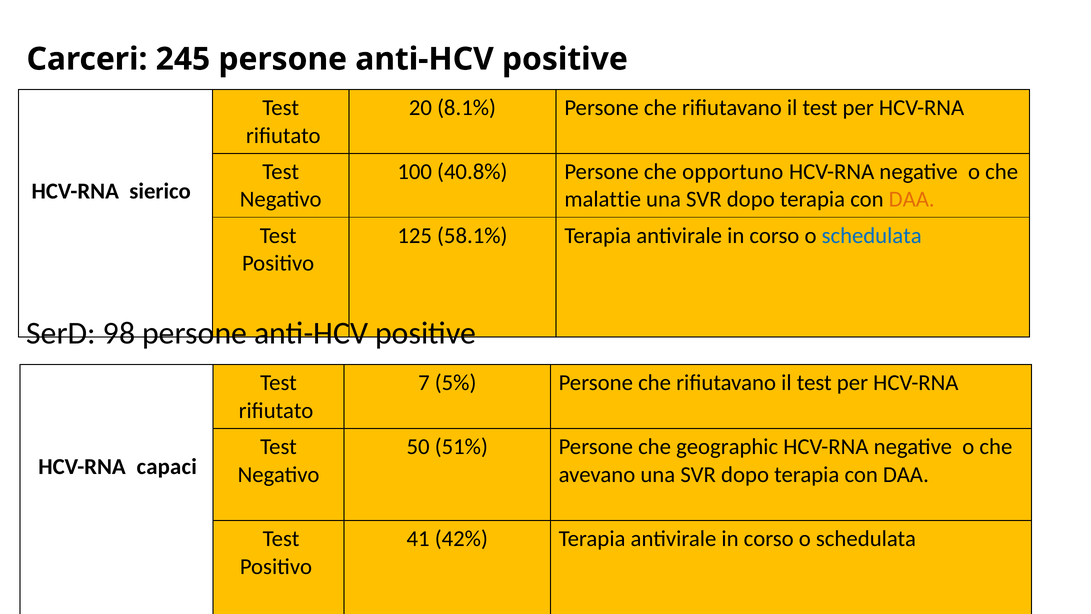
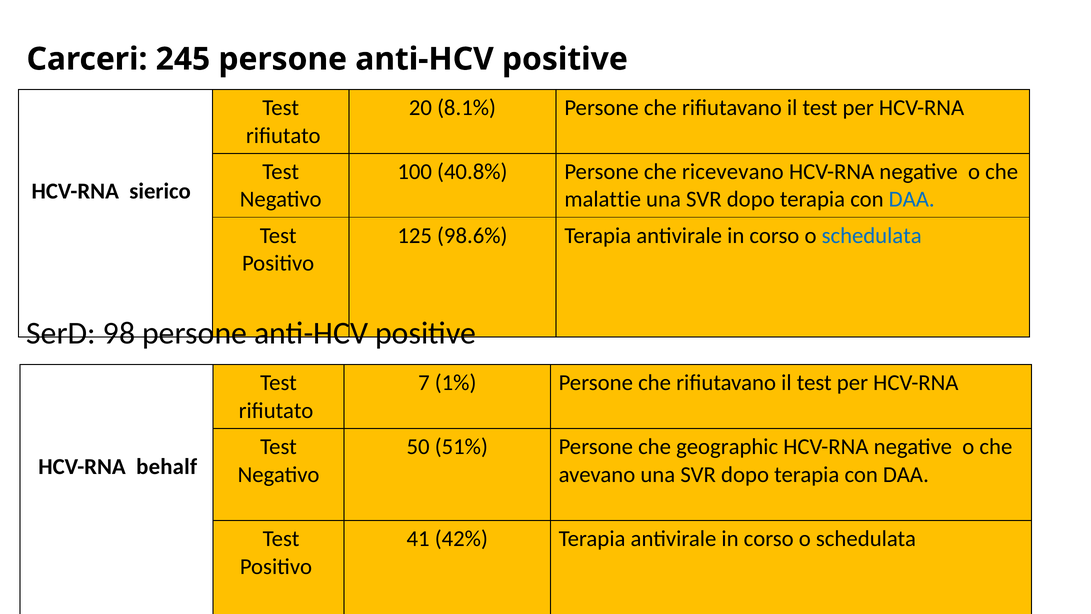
opportuno: opportuno -> ricevevano (733, 172)
DAA colour: orange -> blue (912, 199)
58.1%: 58.1% -> 98.6% (472, 235)
5%: 5% -> 1% (456, 383)
capaci: capaci -> behalf (167, 466)
